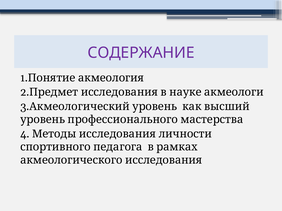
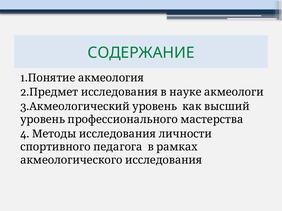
СОДЕРЖАНИЕ colour: purple -> green (141, 53)
